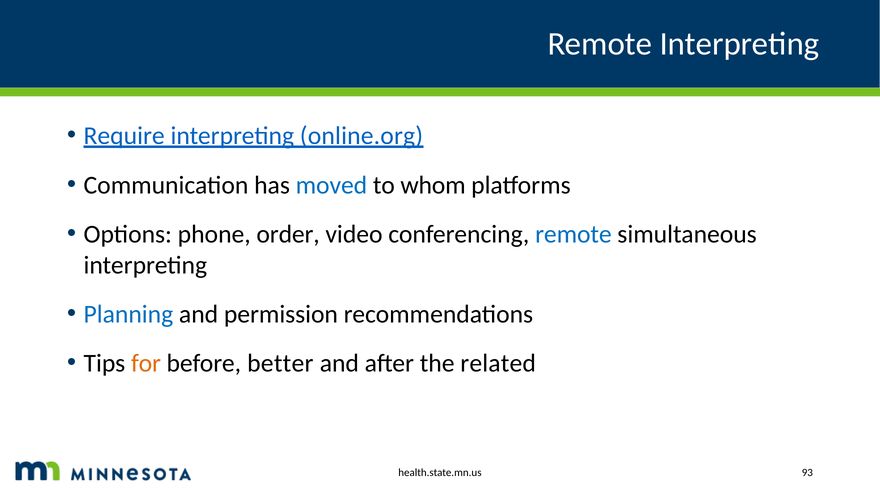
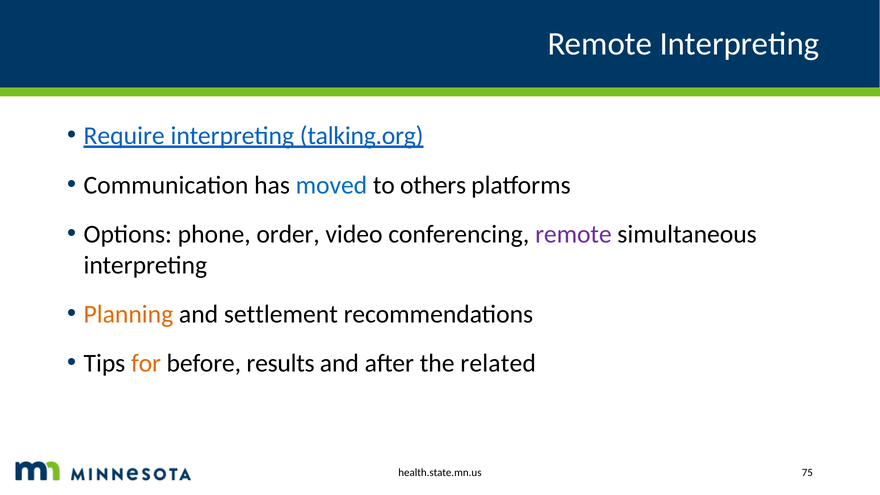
online.org: online.org -> talking.org (362, 136)
whom: whom -> others (433, 185)
remote colour: blue -> purple (573, 234)
Planning colour: blue -> orange (128, 314)
permission: permission -> settlement (281, 314)
better: better -> results (281, 363)
93: 93 -> 75 (807, 473)
